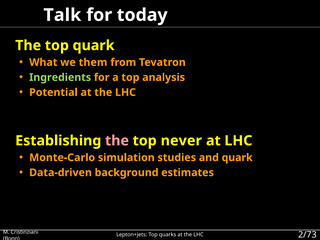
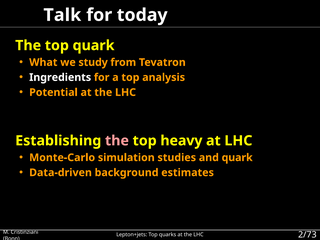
them: them -> study (93, 62)
Ingredients colour: light green -> white (60, 77)
never: never -> heavy (181, 141)
